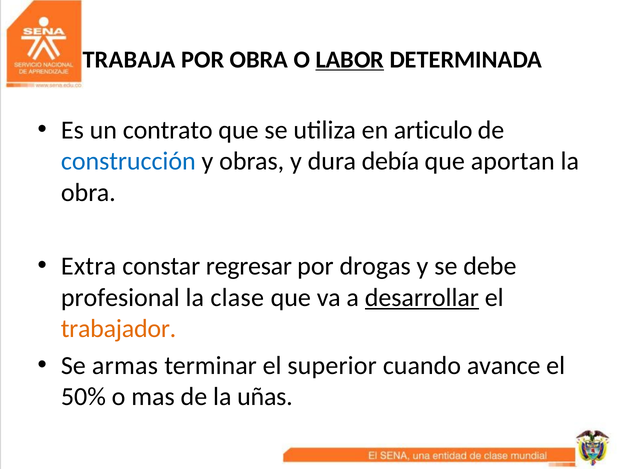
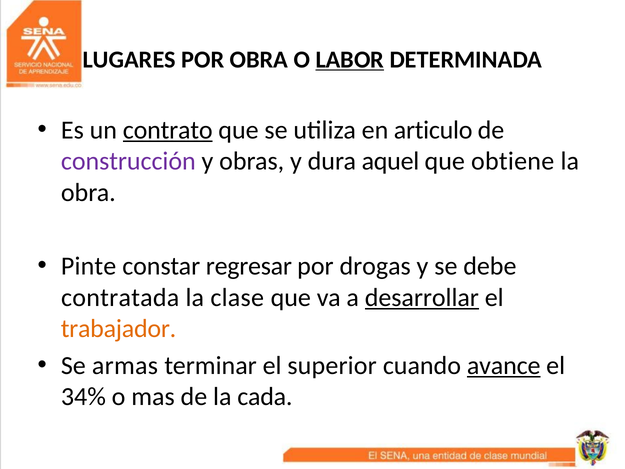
TRABAJA: TRABAJA -> LUGARES (129, 59)
contrato underline: none -> present (168, 130)
construcción colour: blue -> purple (128, 161)
debía: debía -> aquel (390, 161)
aportan: aportan -> obtiene (513, 161)
Extra: Extra -> Pinte (89, 266)
profesional: profesional -> contratada (120, 297)
avance underline: none -> present (504, 365)
50%: 50% -> 34% (83, 397)
uñas: uñas -> cada (265, 397)
